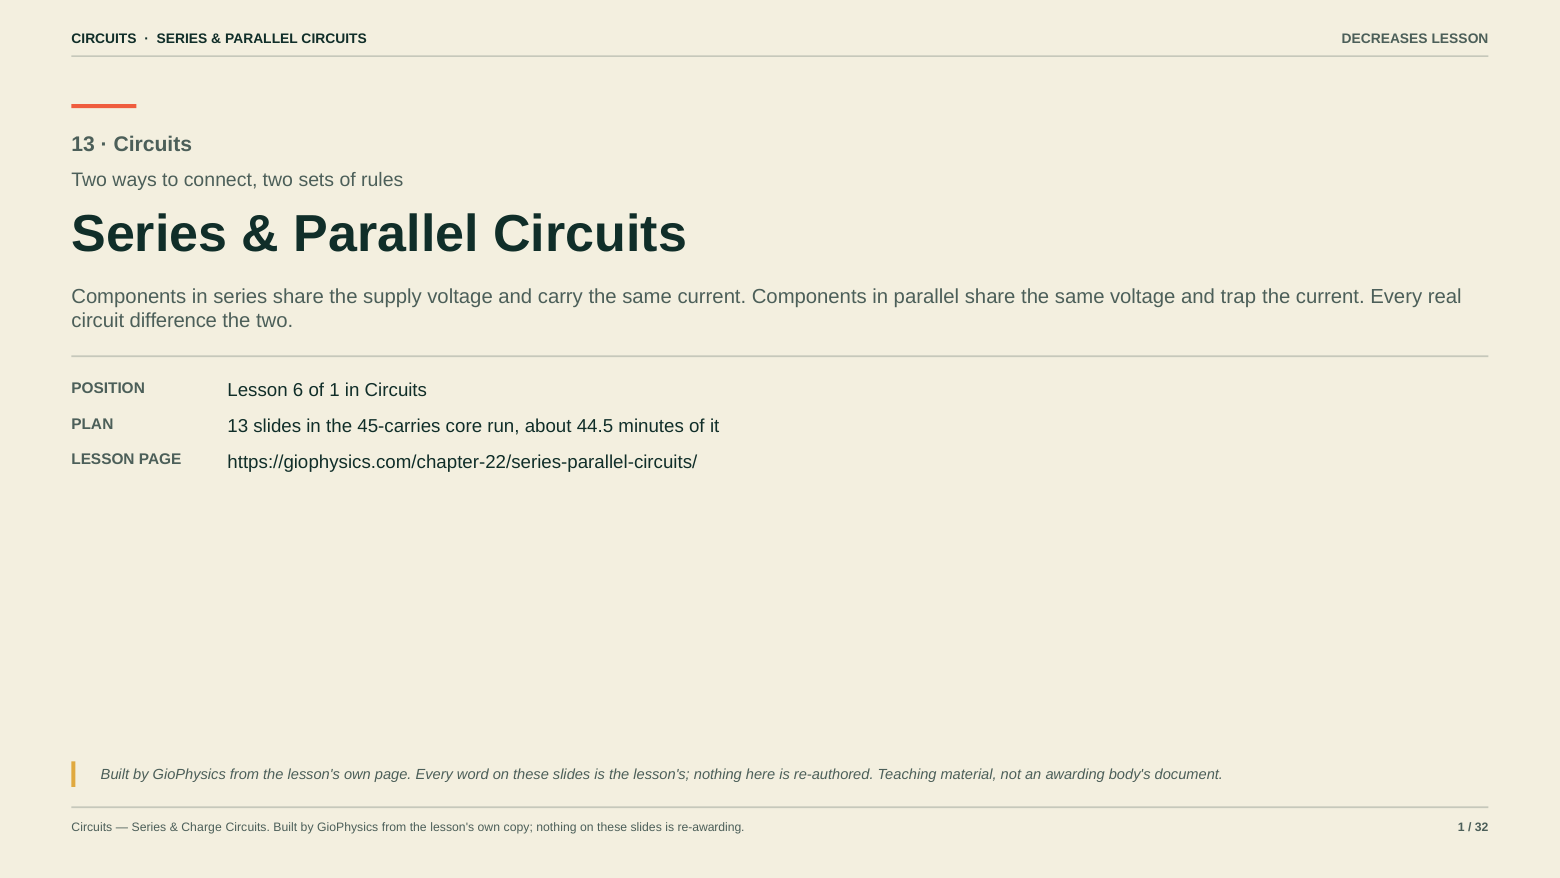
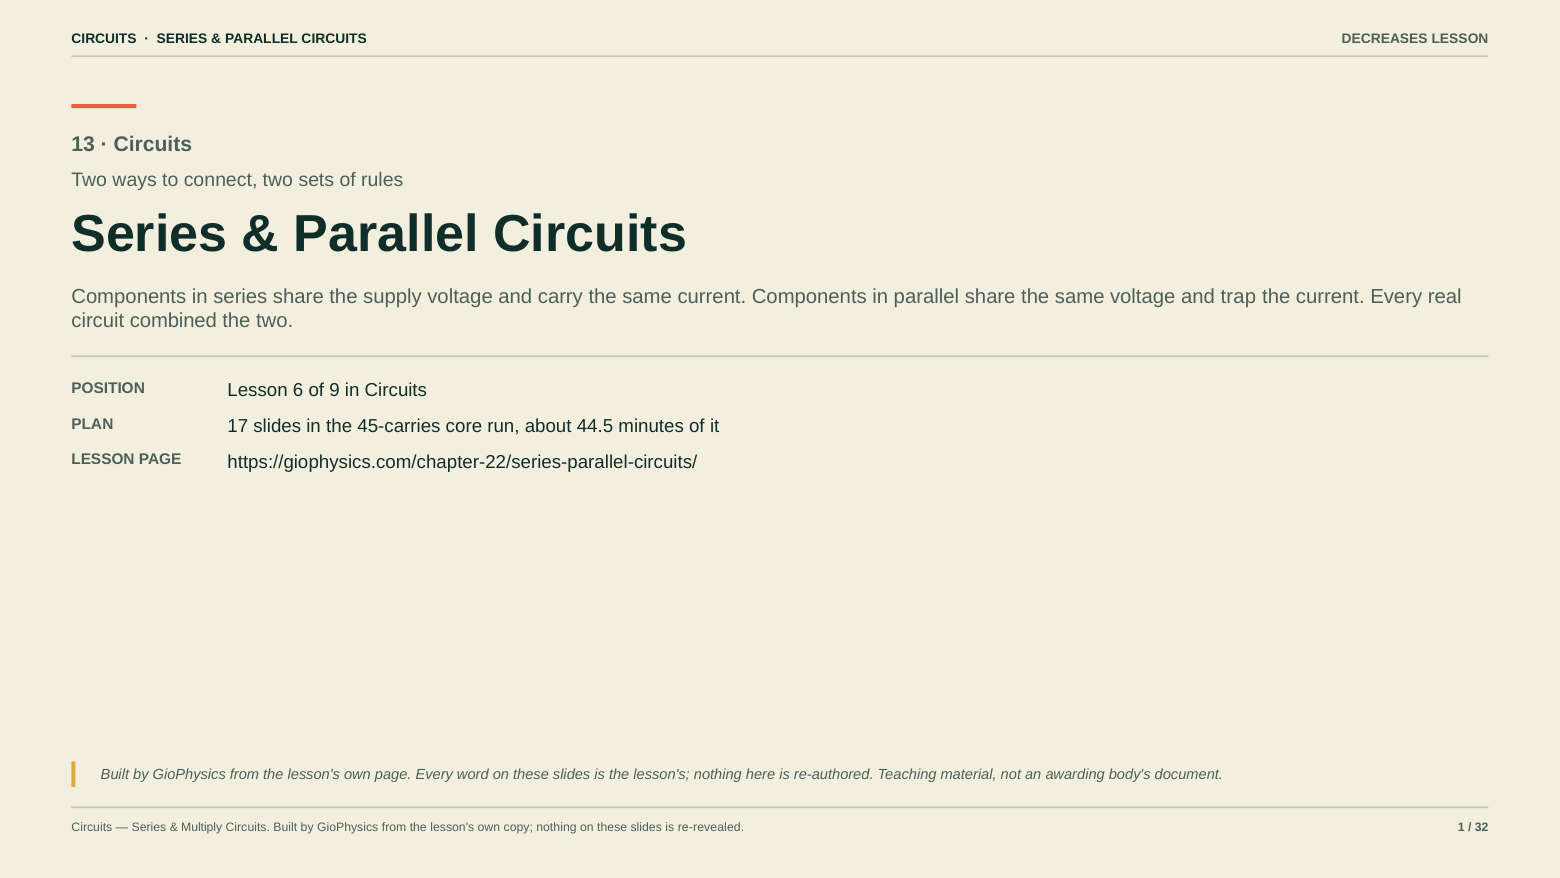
difference: difference -> combined (173, 321)
of 1: 1 -> 9 (335, 391)
PLAN 13: 13 -> 17 (238, 426)
Charge: Charge -> Multiply (202, 827)
re-awarding: re-awarding -> re-revealed (711, 827)
